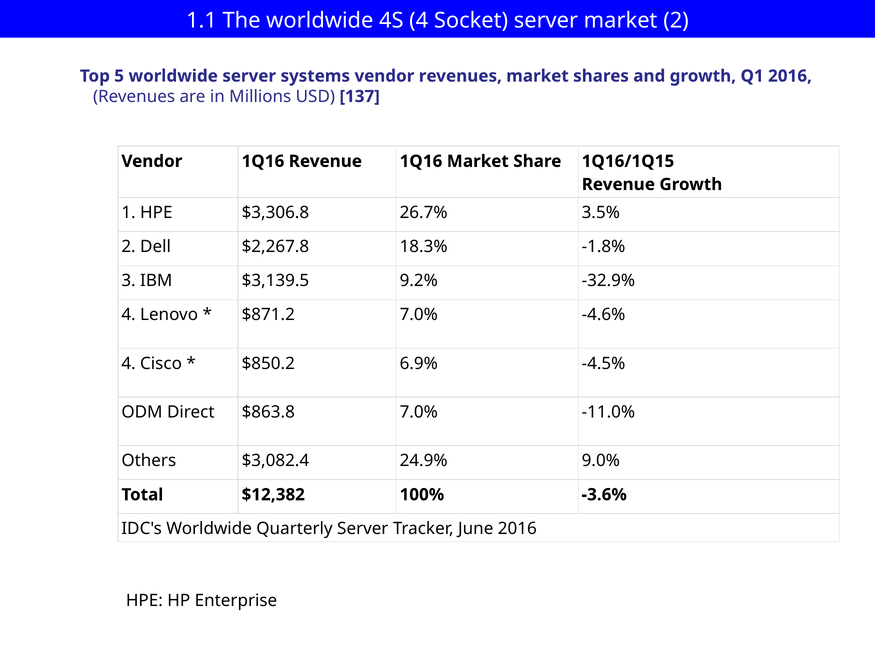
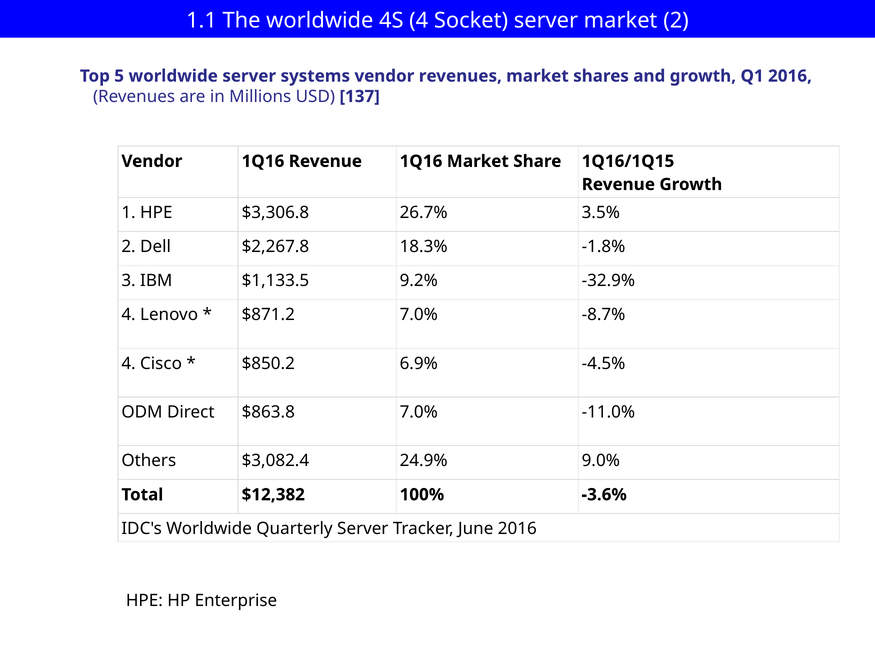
$3,139.5: $3,139.5 -> $1,133.5 (275, 281)
-4.6%: -4.6% -> -8.7% (604, 315)
